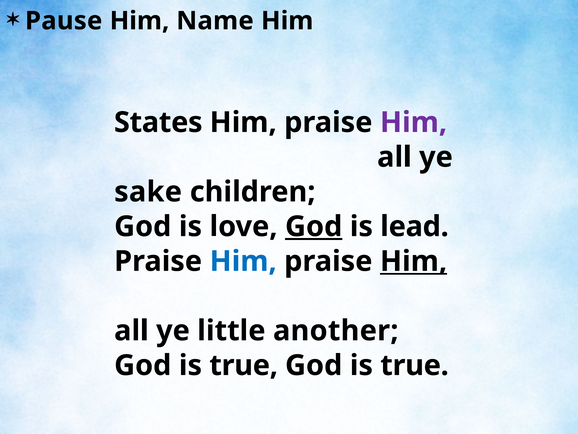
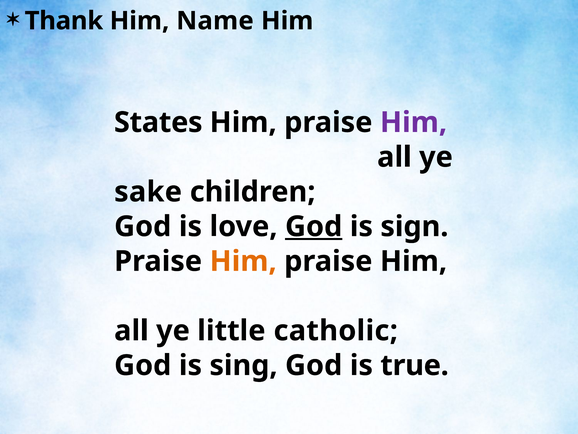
Pause: Pause -> Thank (64, 21)
lead: lead -> sign (414, 226)
Him colour: blue -> orange (243, 261)
Him underline: present -> none (414, 261)
another: another -> catholic (336, 330)
true: true -> sing (244, 365)
